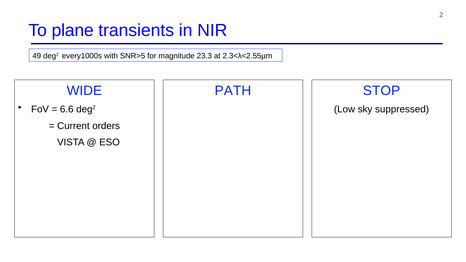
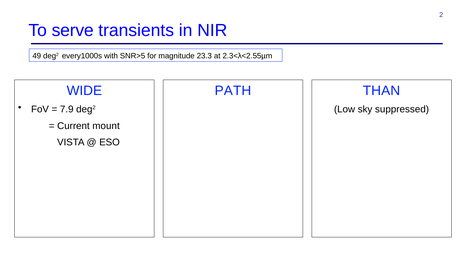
plane: plane -> serve (73, 30)
STOP: STOP -> THAN (382, 91)
6.6: 6.6 -> 7.9 (67, 109)
orders: orders -> mount (106, 126)
